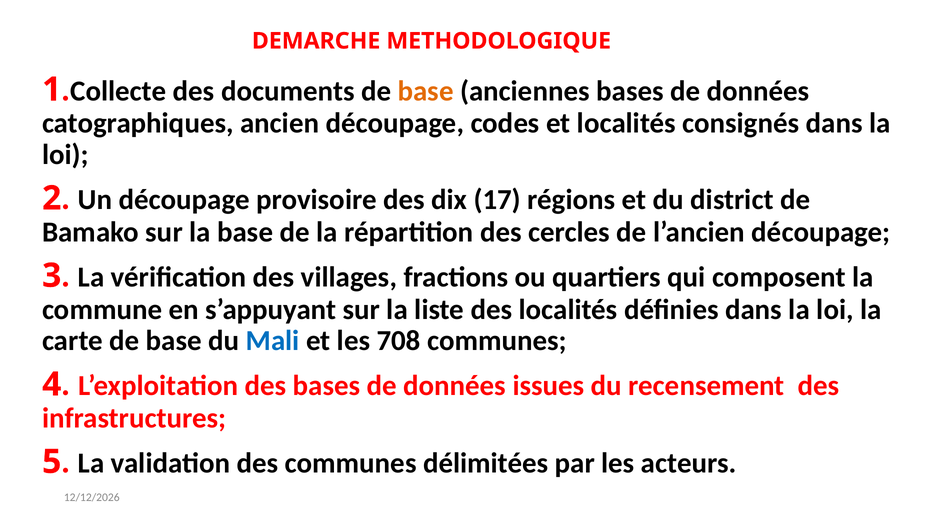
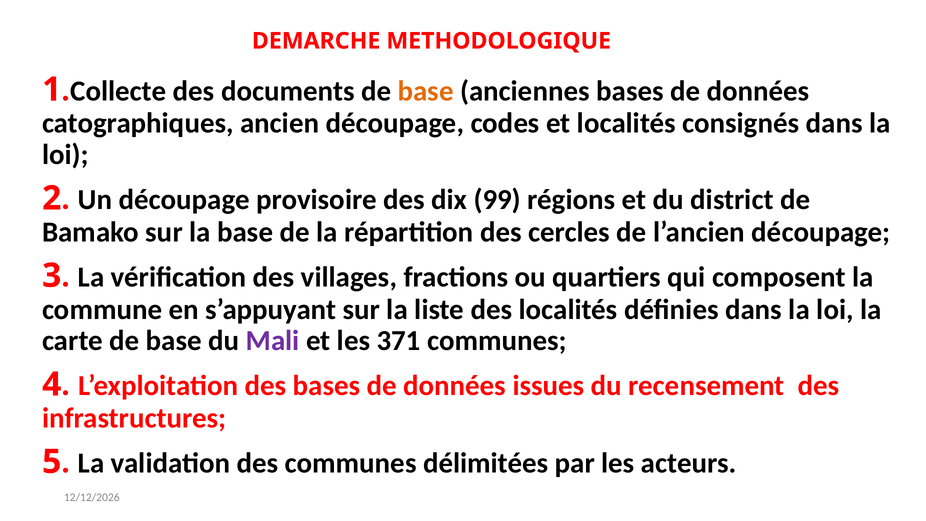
17: 17 -> 99 (497, 200)
Mali colour: blue -> purple (273, 341)
708: 708 -> 371 (399, 341)
